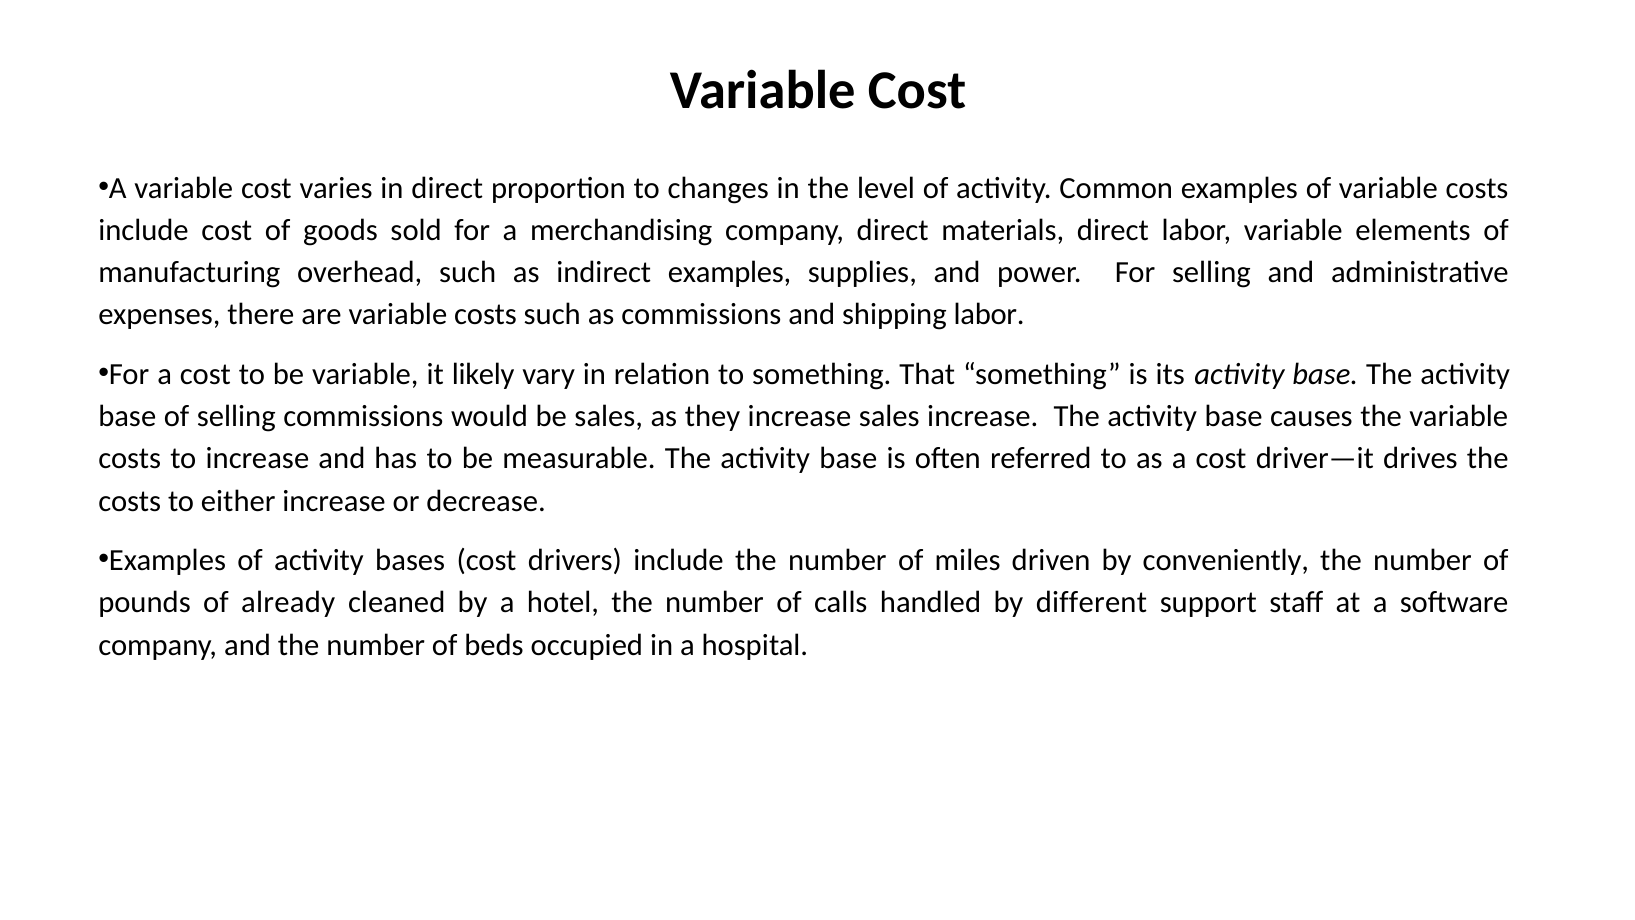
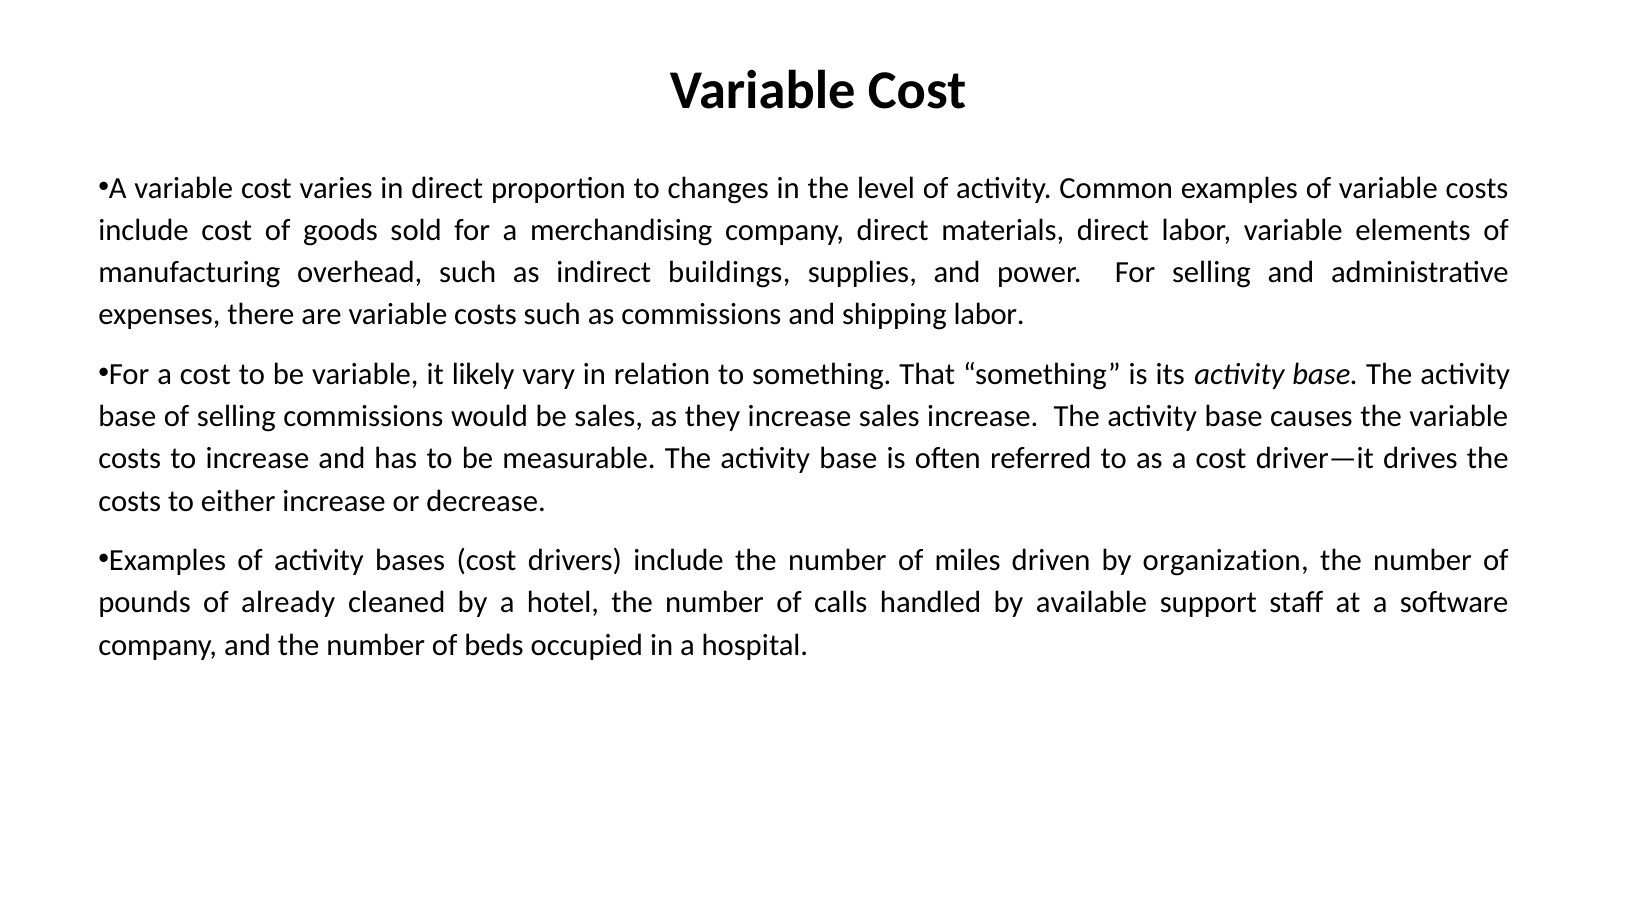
indirect examples: examples -> buildings (729, 272)
conveniently: conveniently -> organization (1226, 560)
different: different -> available (1091, 603)
